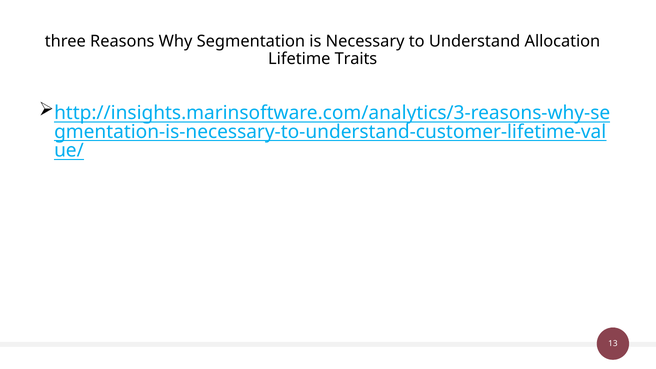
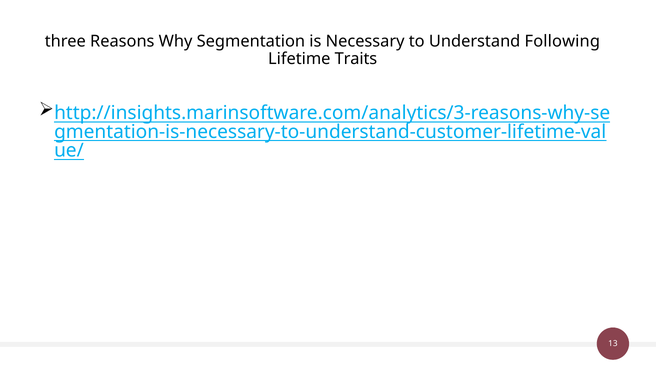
Allocation: Allocation -> Following (562, 41)
